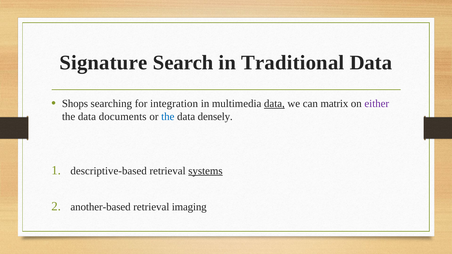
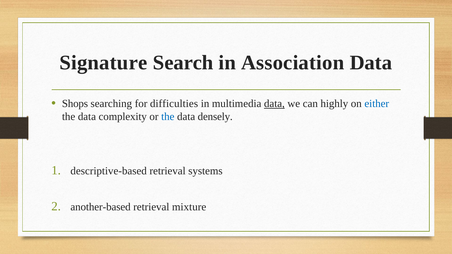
Traditional: Traditional -> Association (293, 63)
integration: integration -> difficulties (174, 104)
matrix: matrix -> highly (334, 104)
either colour: purple -> blue (377, 104)
documents: documents -> complexity (123, 117)
systems underline: present -> none (205, 171)
imaging: imaging -> mixture (189, 207)
